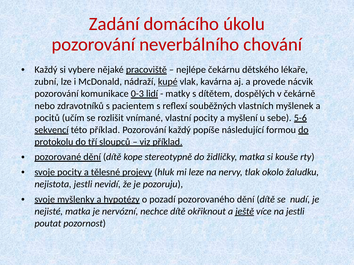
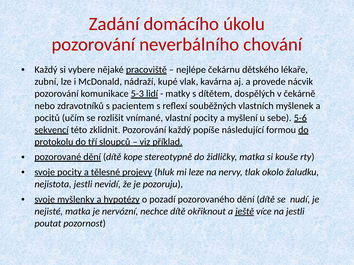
kupé underline: present -> none (168, 82)
0-3: 0-3 -> 5-3 (137, 94)
této příklad: příklad -> zklidnit (105, 130)
